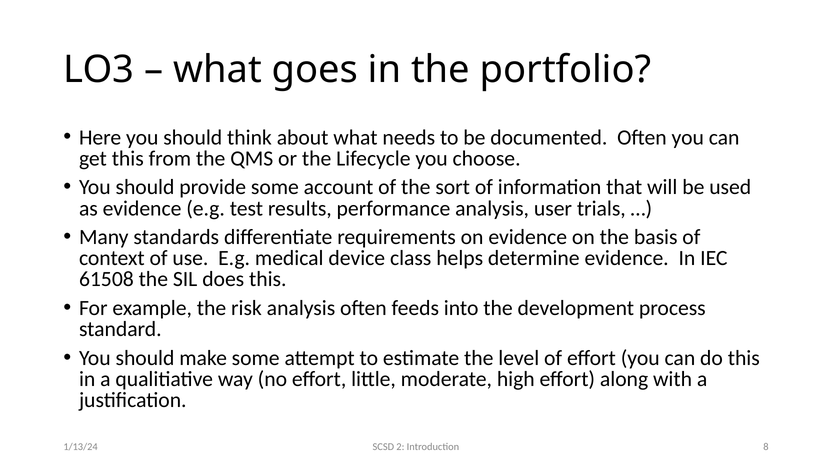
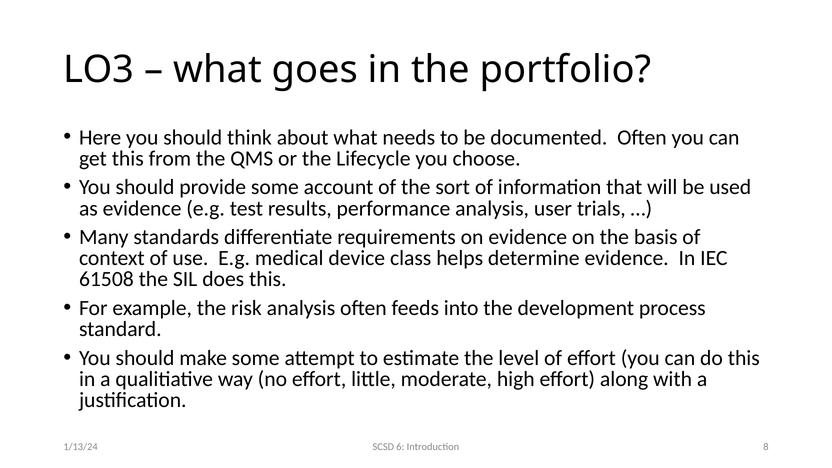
2: 2 -> 6 (400, 447)
